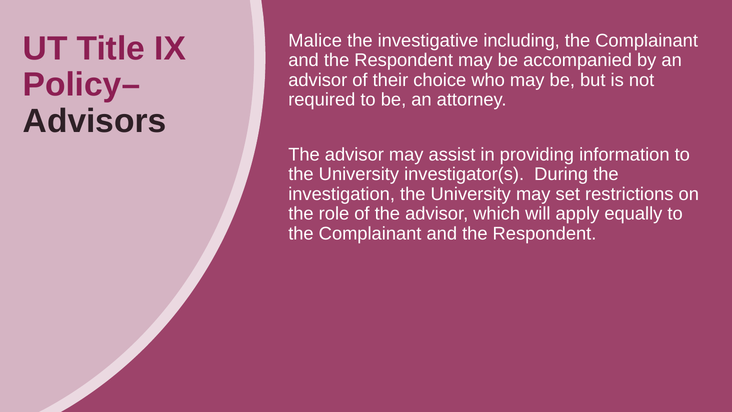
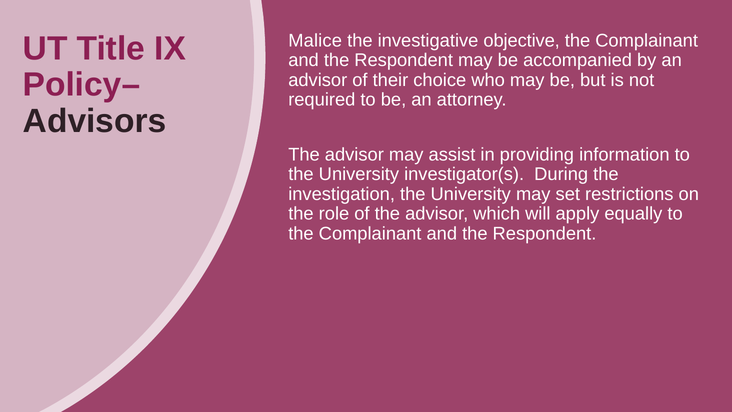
including: including -> objective (522, 40)
